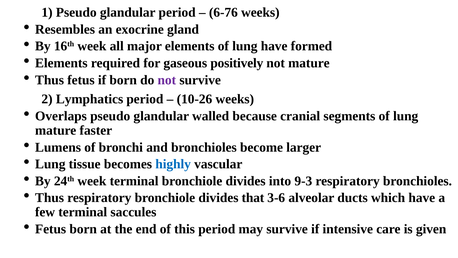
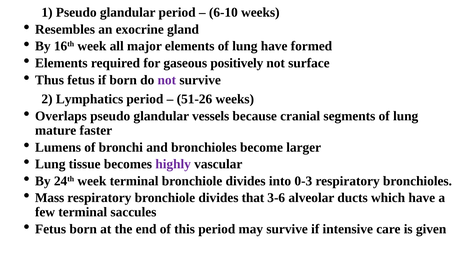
6-76: 6-76 -> 6-10 (223, 13)
not mature: mature -> surface (309, 63)
10-26: 10-26 -> 51-26 (194, 99)
walled: walled -> vessels (211, 116)
highly colour: blue -> purple (173, 164)
9-3: 9-3 -> 0-3 (303, 181)
Thus: Thus -> Mass (50, 197)
